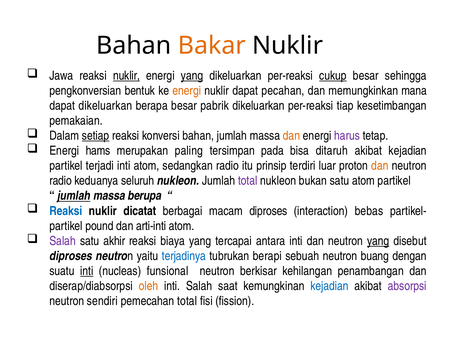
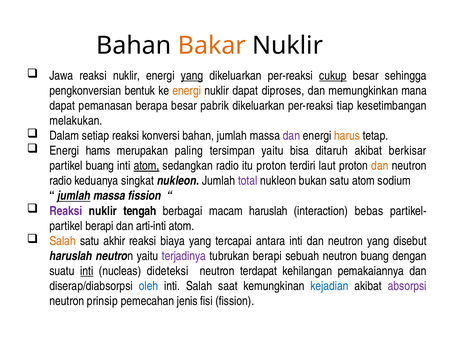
nuklir underline: present -> none (126, 76)
pecahan: pecahan -> diproses (283, 91)
dapat dikeluarkan: dikeluarkan -> pemanasan (105, 106)
pemakaian: pemakaian -> melakukan (76, 121)
setiap underline: present -> none (96, 136)
dan colour: orange -> purple (292, 136)
harus colour: purple -> orange (347, 136)
tersimpan pada: pada -> yaitu (272, 151)
akibat kejadian: kejadian -> berkisar (408, 151)
partikel terjadi: terjadi -> buang (100, 166)
atom underline: none -> present (147, 166)
itu prinsip: prinsip -> proton (271, 166)
luar: luar -> laut (327, 166)
seluruh: seluruh -> singkat (138, 181)
atom partikel: partikel -> sodium (394, 181)
massa berupa: berupa -> fission (145, 196)
Reaksi colour: blue -> purple (66, 211)
dicatat: dicatat -> tengah (140, 211)
macam diproses: diproses -> haruslah (268, 211)
partikel pound: pound -> berapi (99, 226)
Salah colour: purple -> orange (63, 241)
yang underline: present -> none (378, 241)
diproses: diproses -> haruslah (71, 256)
terjadinya colour: blue -> purple (184, 256)
funsional: funsional -> dideteksi (168, 271)
berkisar: berkisar -> terdapat (259, 271)
penambangan: penambangan -> pemakaiannya (371, 271)
oleh colour: orange -> blue (148, 286)
sendiri: sendiri -> prinsip (102, 301)
pemecahan total: total -> jenis (187, 301)
